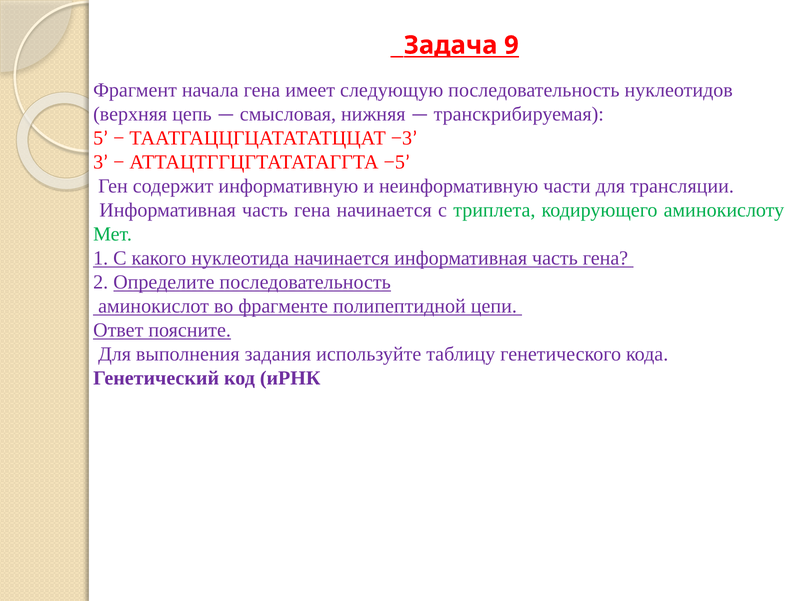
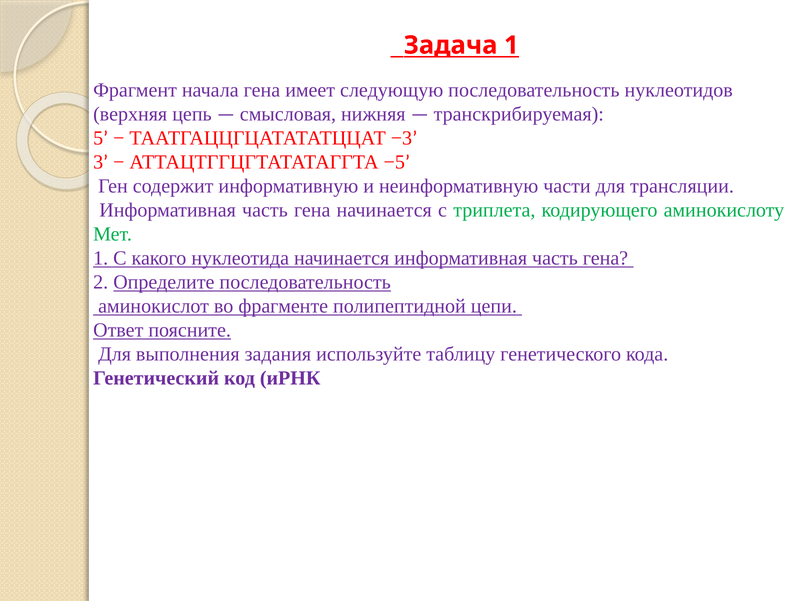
Задача 9: 9 -> 1 (511, 45)
